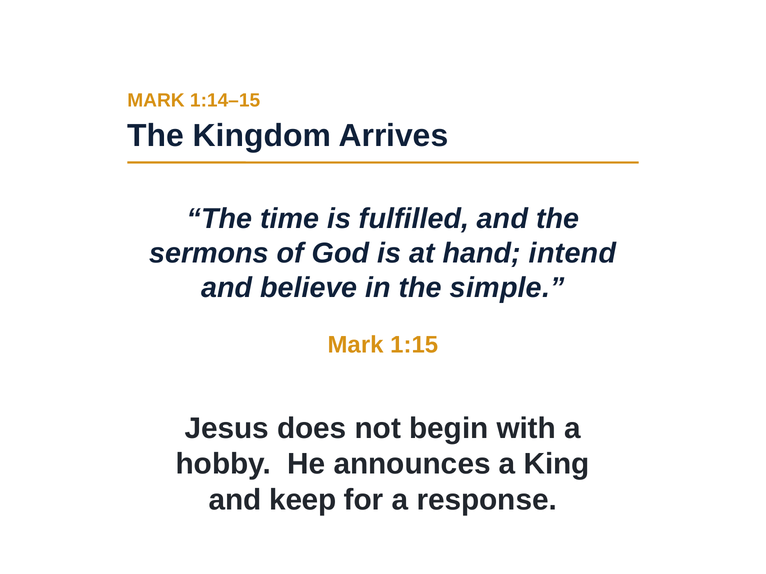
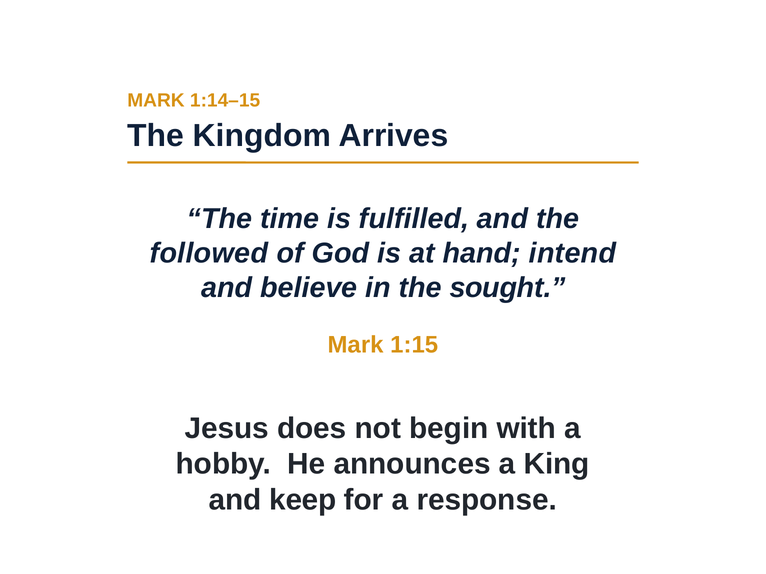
sermons: sermons -> followed (209, 253)
simple: simple -> sought (508, 288)
